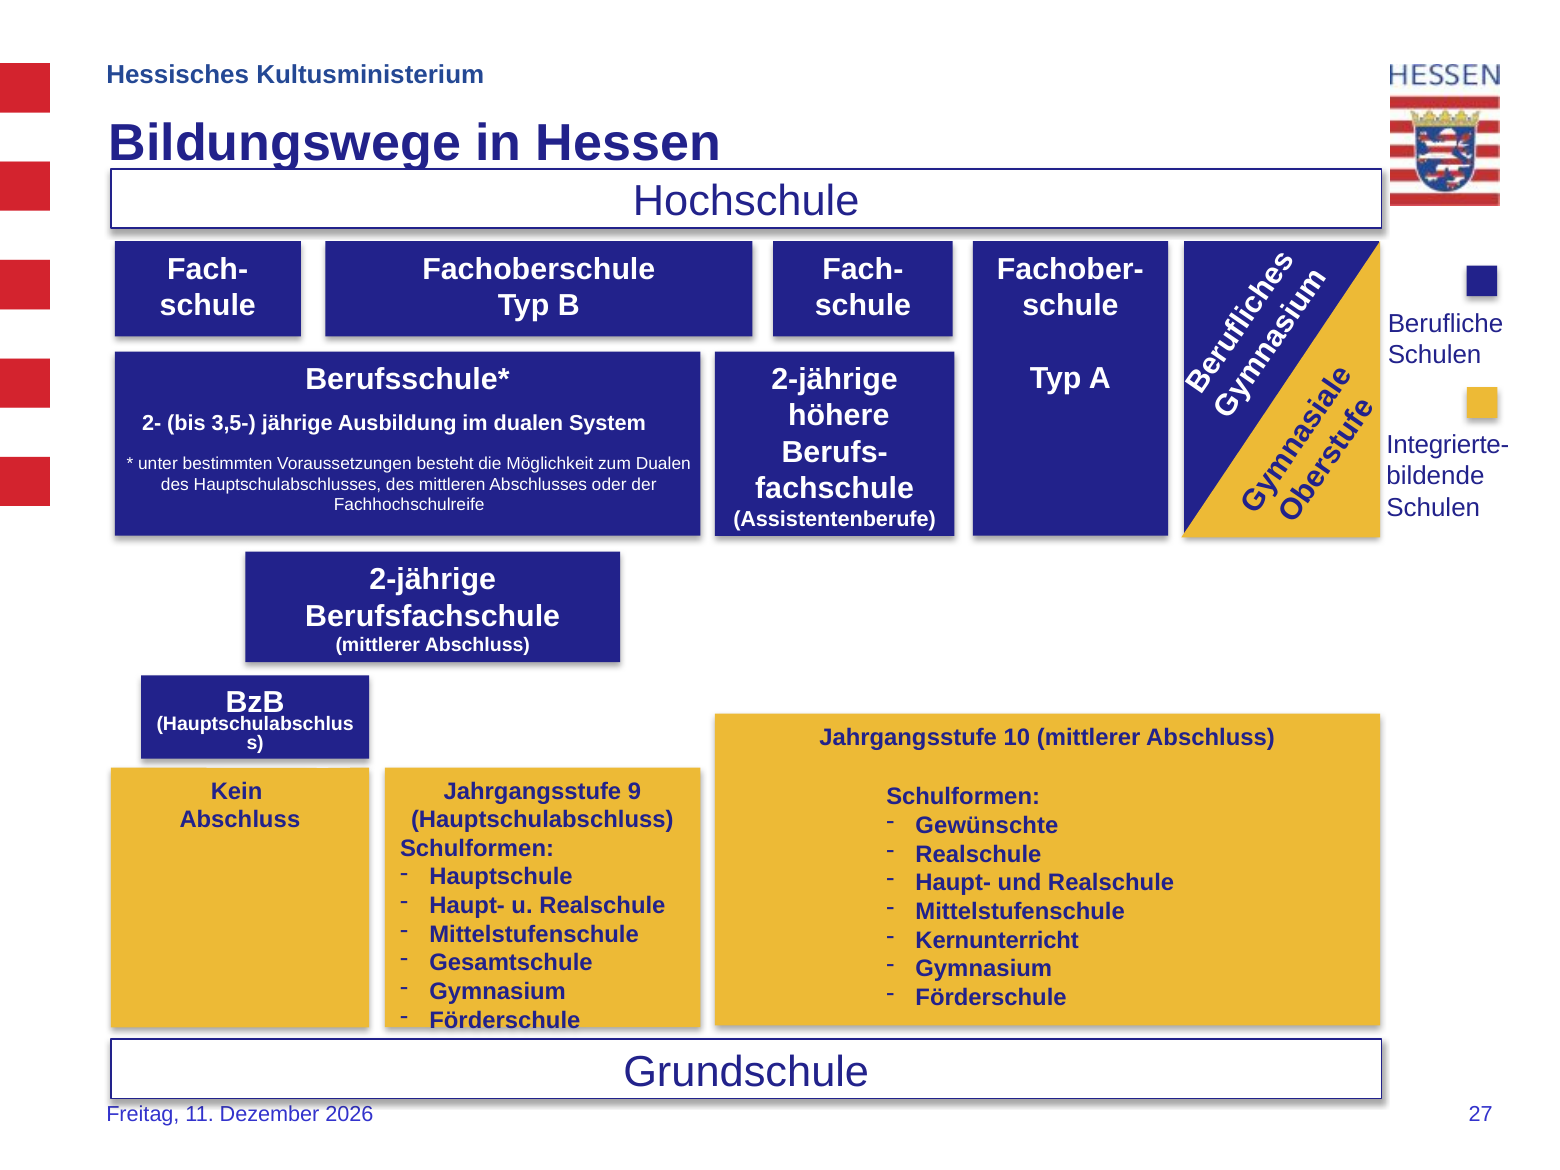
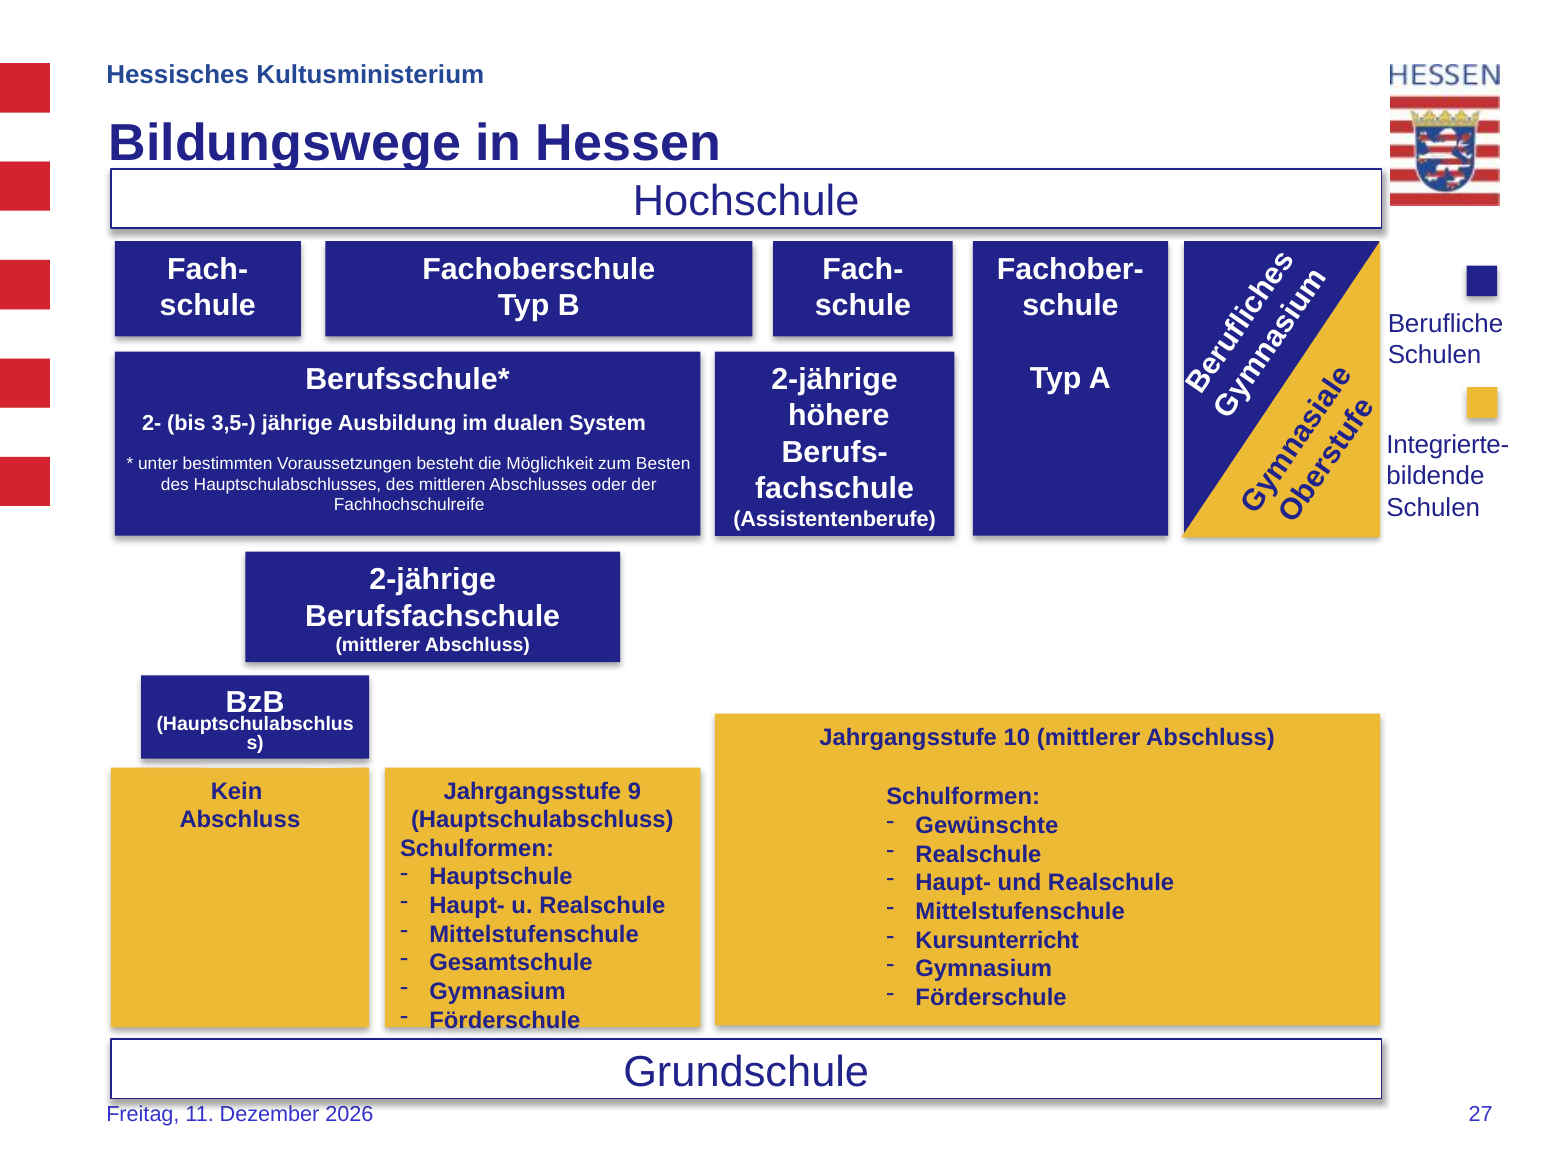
zum Dualen: Dualen -> Besten (663, 464)
Kernunterricht: Kernunterricht -> Kursunterricht (997, 940)
